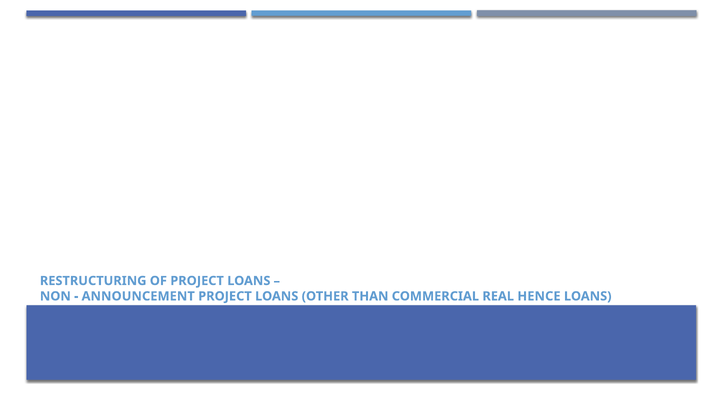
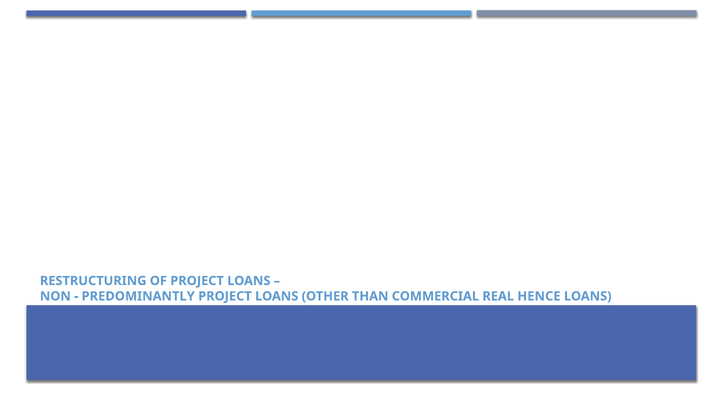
ANNOUNCEMENT: ANNOUNCEMENT -> PREDOMINANTLY (138, 296)
